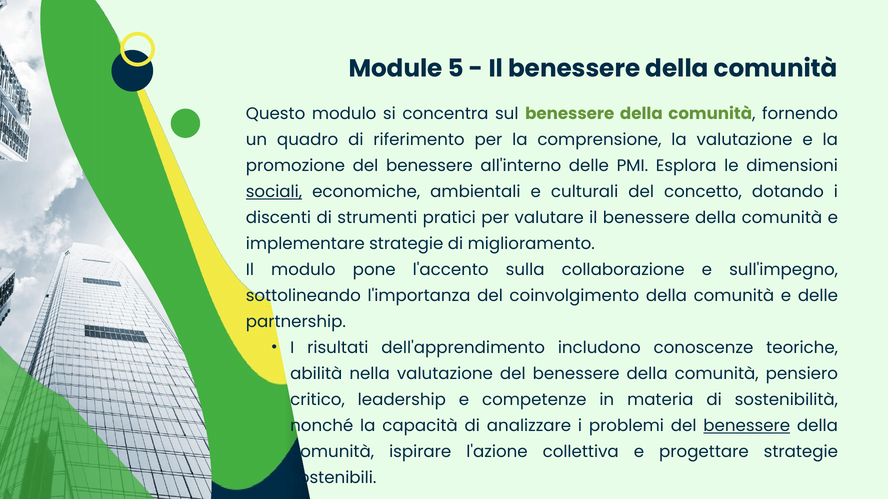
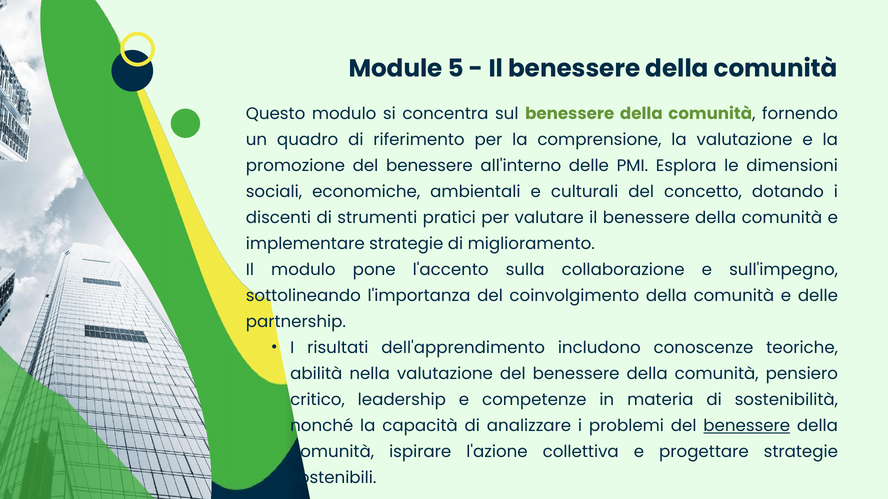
sociali underline: present -> none (274, 192)
